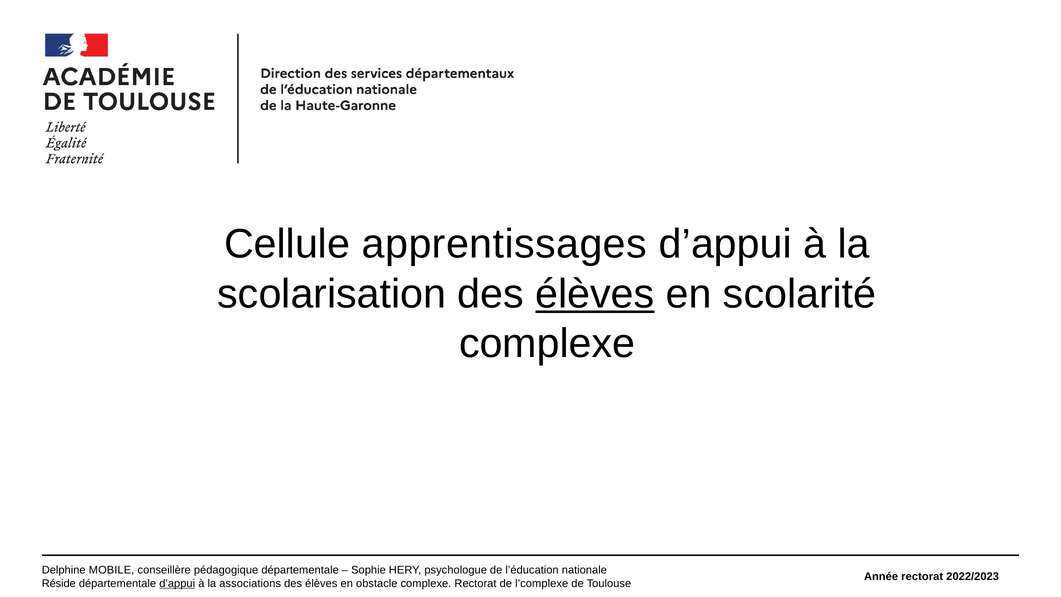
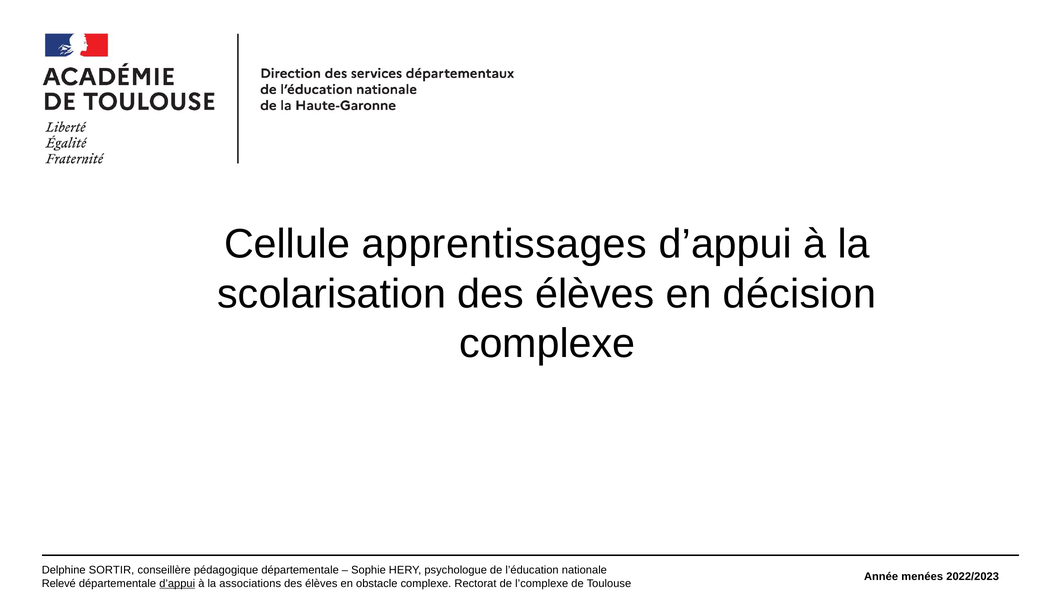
élèves underline: present -> none (595, 294)
scolarité: scolarité -> décision (799, 294)
MOBILE: MOBILE -> SORTIR (112, 570)
Année rectorat: rectorat -> menées (922, 577)
Réside: Réside -> Relevé (59, 583)
